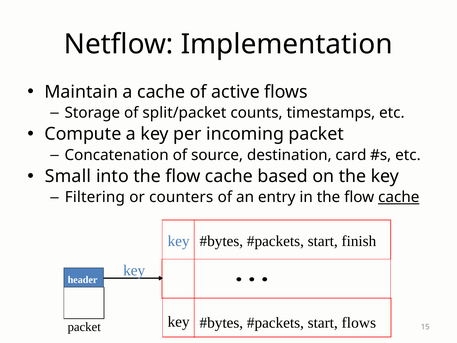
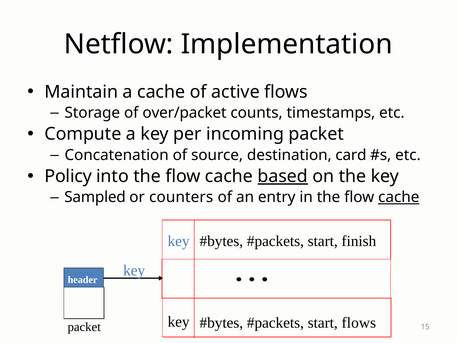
split/packet: split/packet -> over/packet (185, 113)
Small: Small -> Policy (68, 176)
based underline: none -> present (283, 176)
Filtering: Filtering -> Sampled (95, 197)
